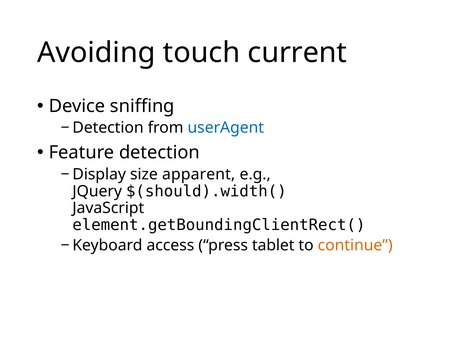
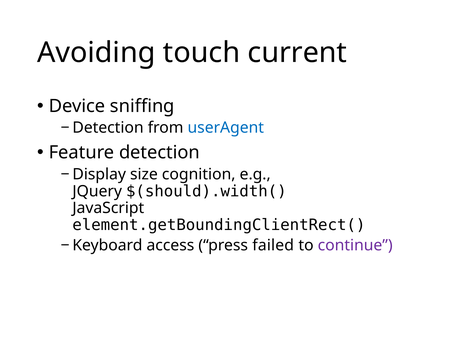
apparent: apparent -> cognition (199, 174)
tablet: tablet -> failed (273, 245)
continue colour: orange -> purple (355, 245)
